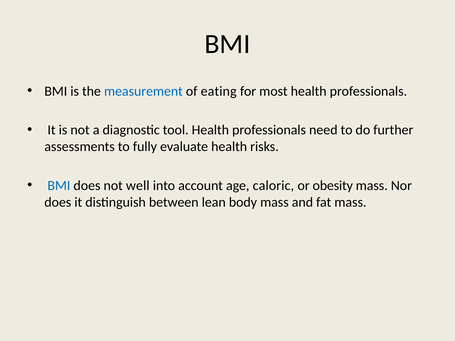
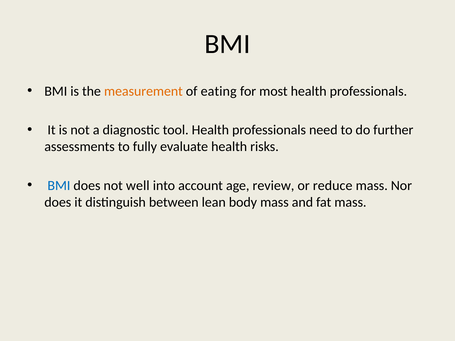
measurement colour: blue -> orange (143, 91)
caloric: caloric -> review (273, 186)
obesity: obesity -> reduce (333, 186)
